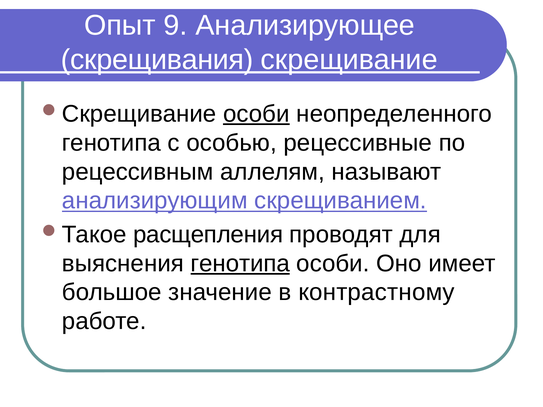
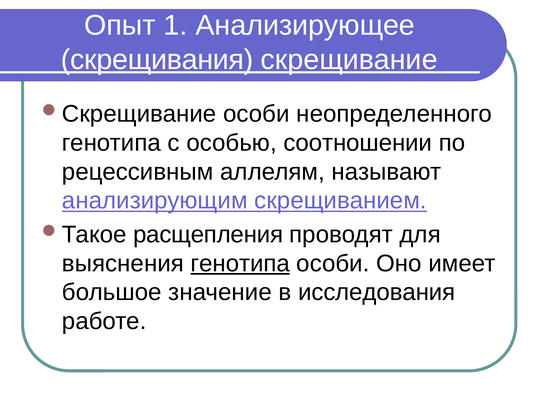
9: 9 -> 1 (176, 26)
особи underline: present -> none (256, 114)
рецессивные: рецессивные -> соотношении (358, 143)
контрастному: контрастному -> исследования (377, 293)
